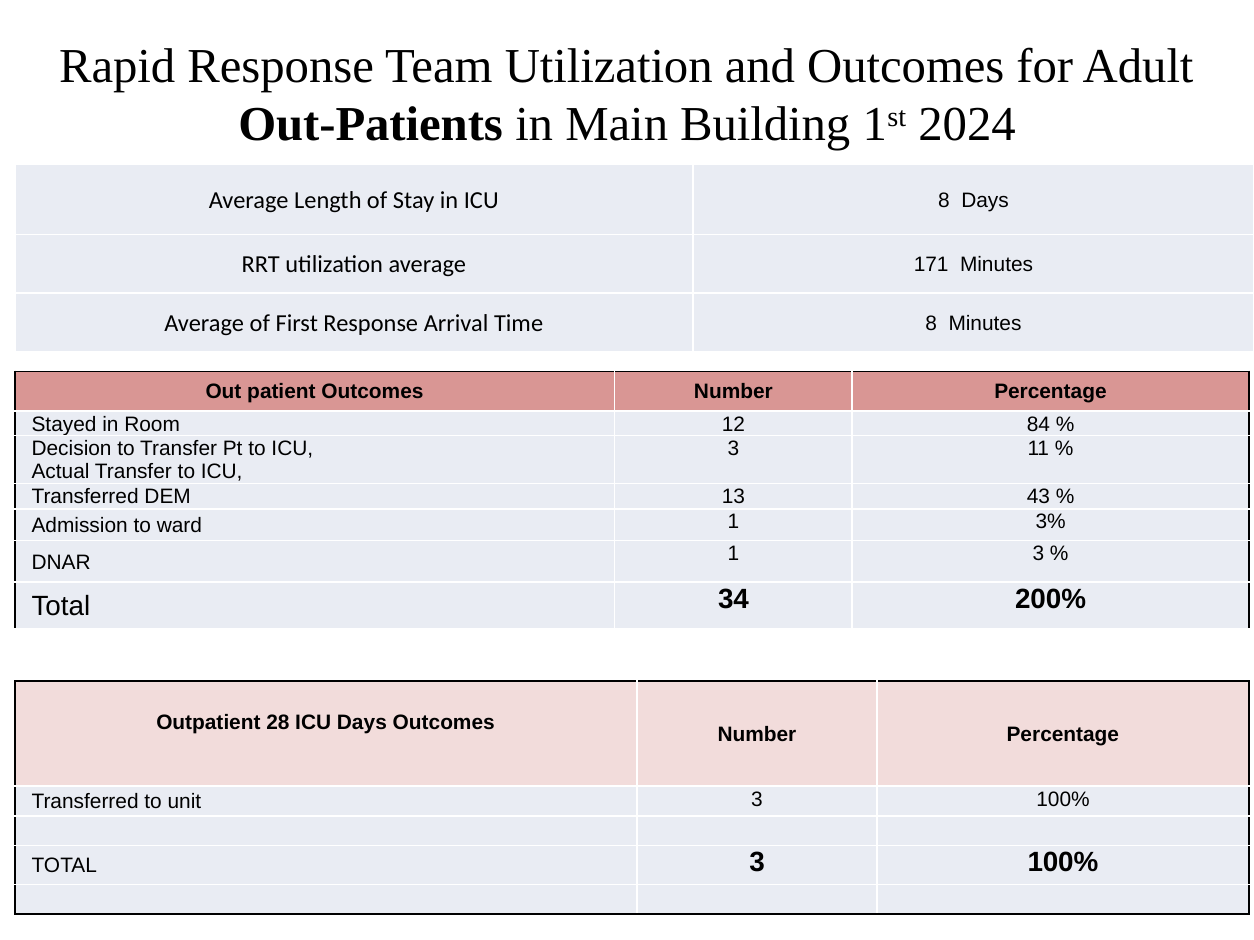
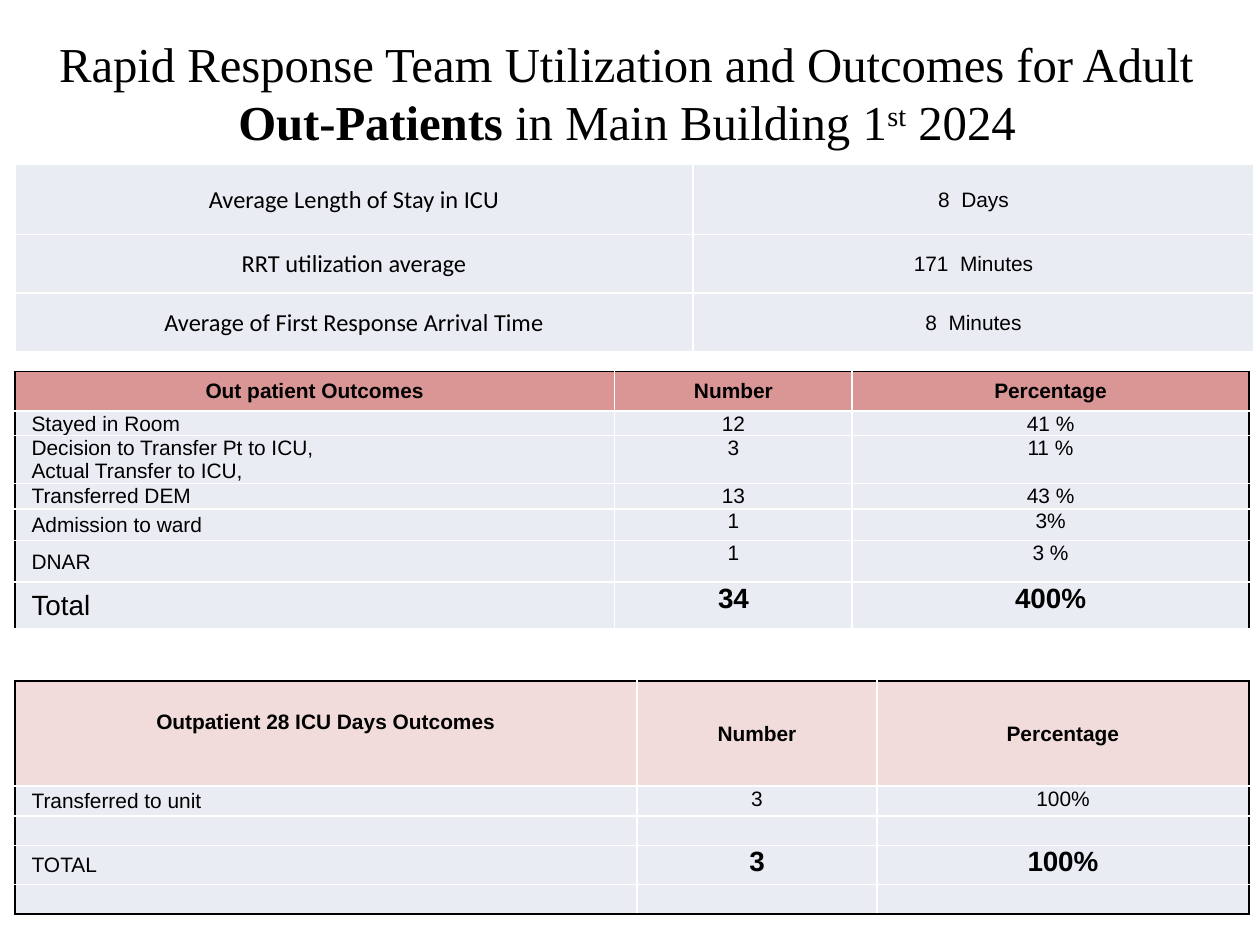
84: 84 -> 41 (1038, 424)
200%: 200% -> 400% (1051, 599)
